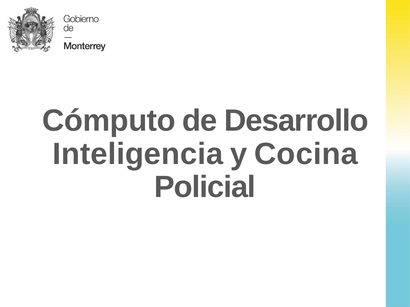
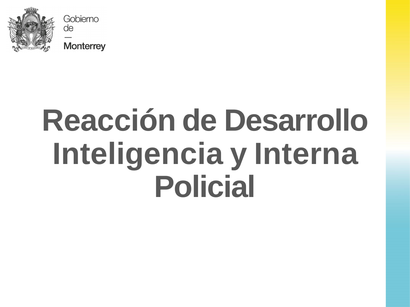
Cómputo: Cómputo -> Reacción (109, 121)
Cocina: Cocina -> Interna (306, 154)
